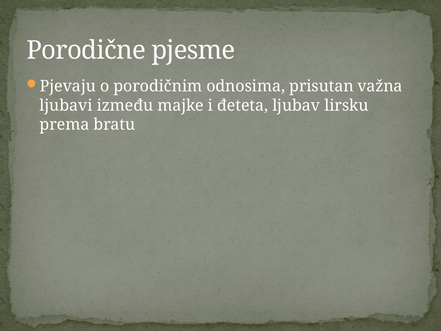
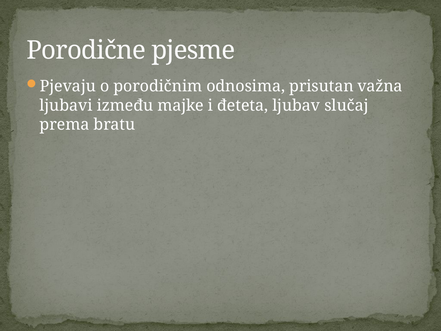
lirsku: lirsku -> slučaj (347, 105)
